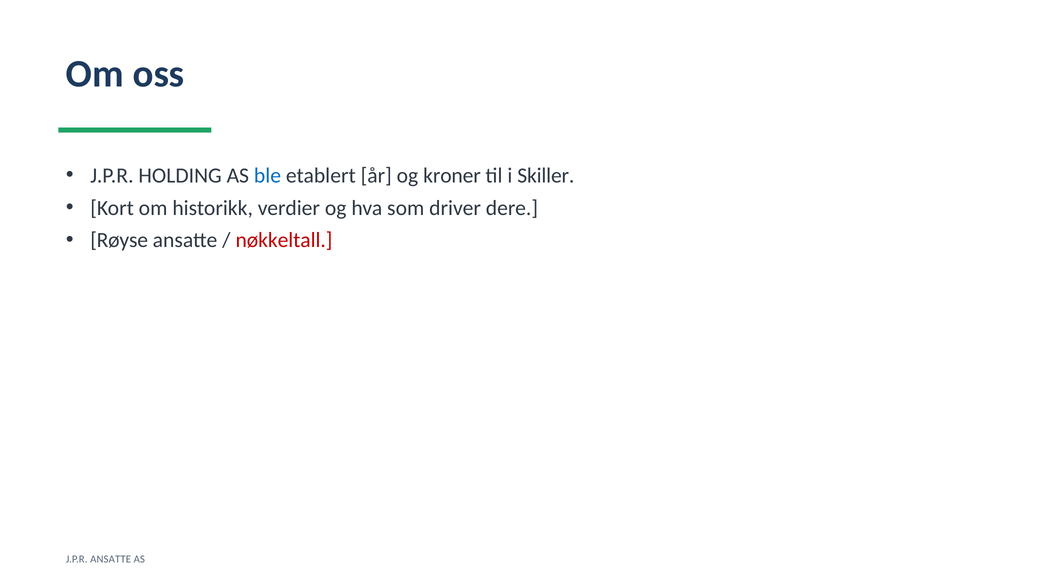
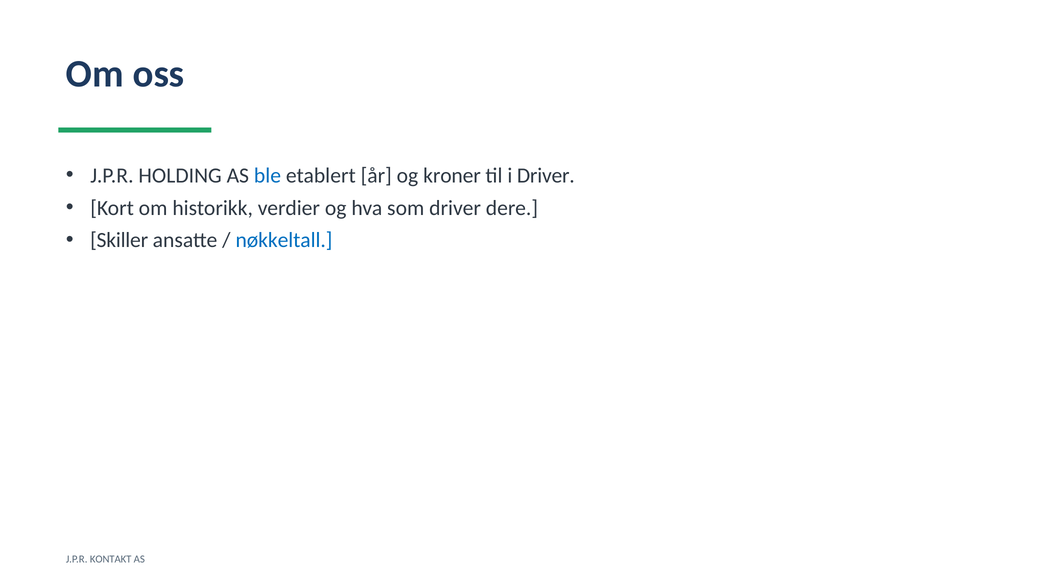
i Skiller: Skiller -> Driver (546, 176)
Røyse: Røyse -> Skiller (119, 240)
nøkkeltall colour: red -> blue (284, 240)
J.P.R ANSATTE: ANSATTE -> KONTAKT (111, 560)
